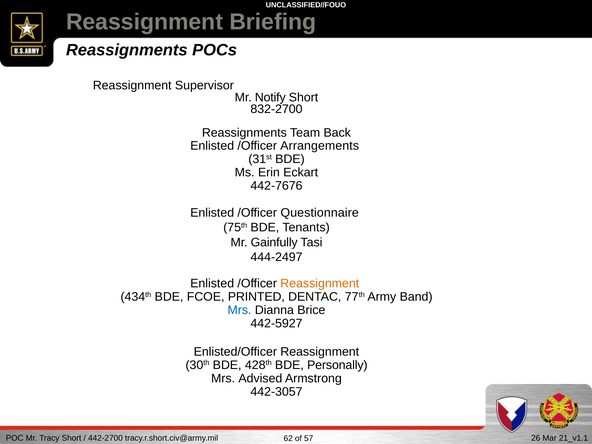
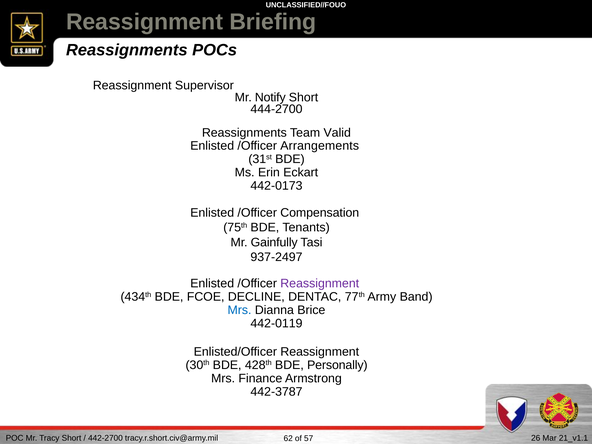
832-2700: 832-2700 -> 444-2700 (276, 109)
Back: Back -> Valid (337, 133)
442-7676: 442-7676 -> 442-0173 (276, 186)
Questionnaire: Questionnaire -> Compensation (320, 213)
444-2497: 444-2497 -> 937-2497 (276, 257)
Reassignment colour: orange -> purple (320, 284)
PRINTED: PRINTED -> DECLINE (256, 297)
442-5927: 442-5927 -> 442-0119 (276, 324)
Advised: Advised -> Finance (260, 378)
442-3057: 442-3057 -> 442-3787 (276, 392)
